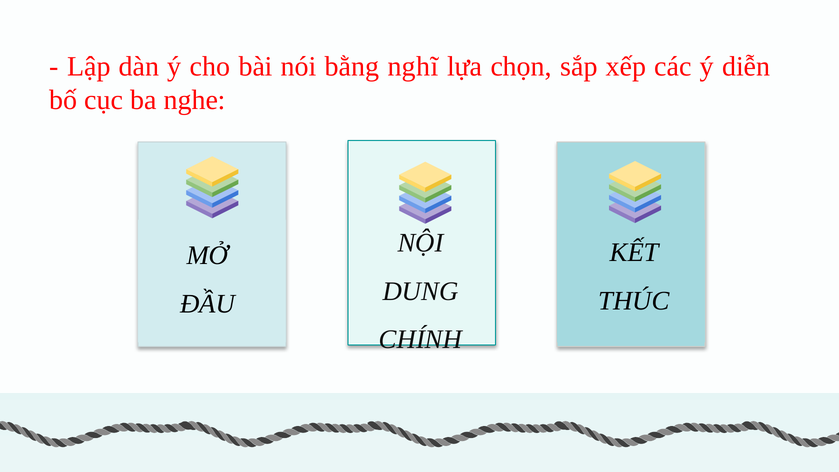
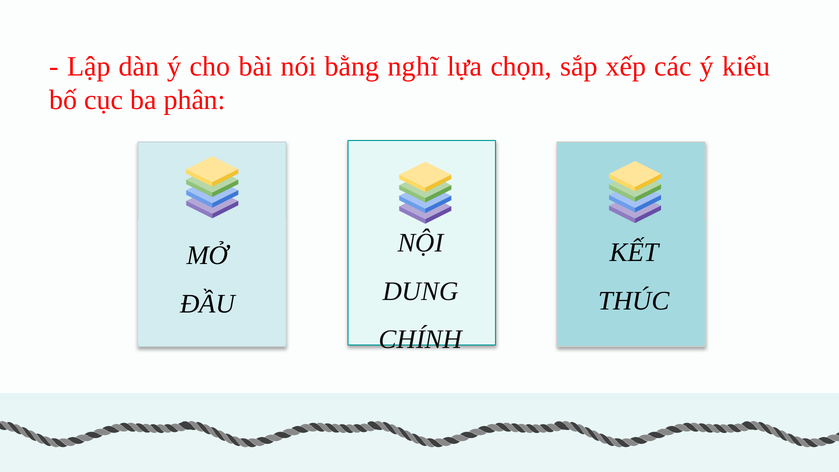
diễn: diễn -> kiểu (746, 66)
nghe: nghe -> phân (195, 100)
